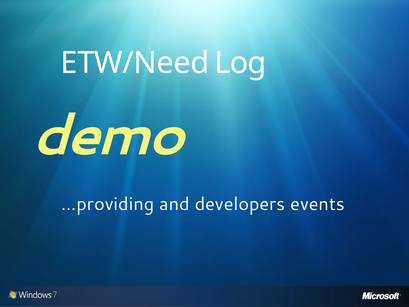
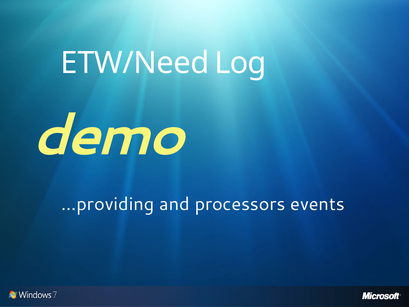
developers: developers -> processors (240, 204)
